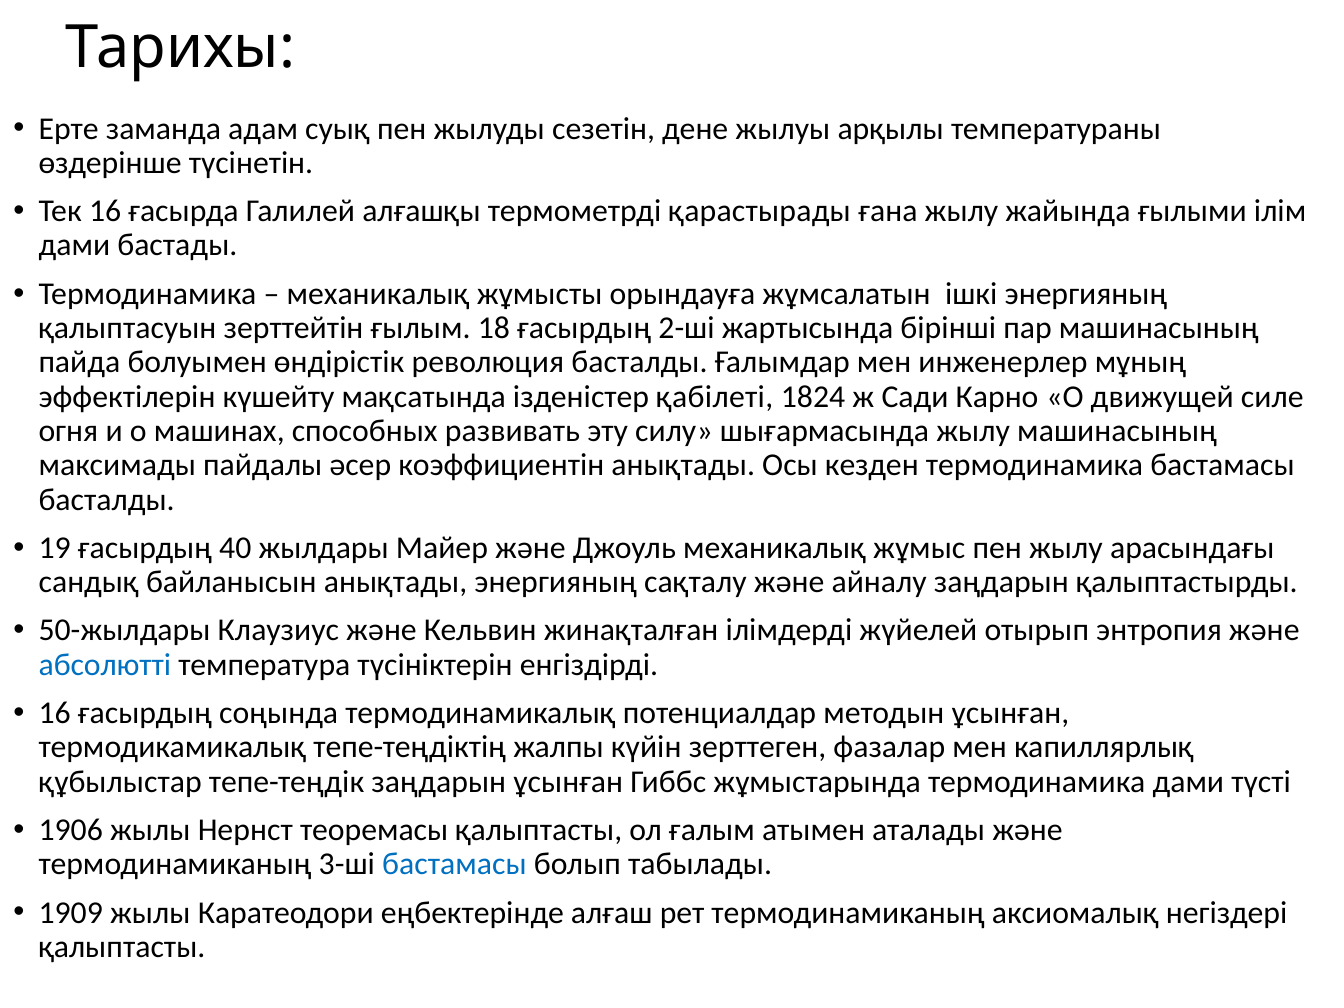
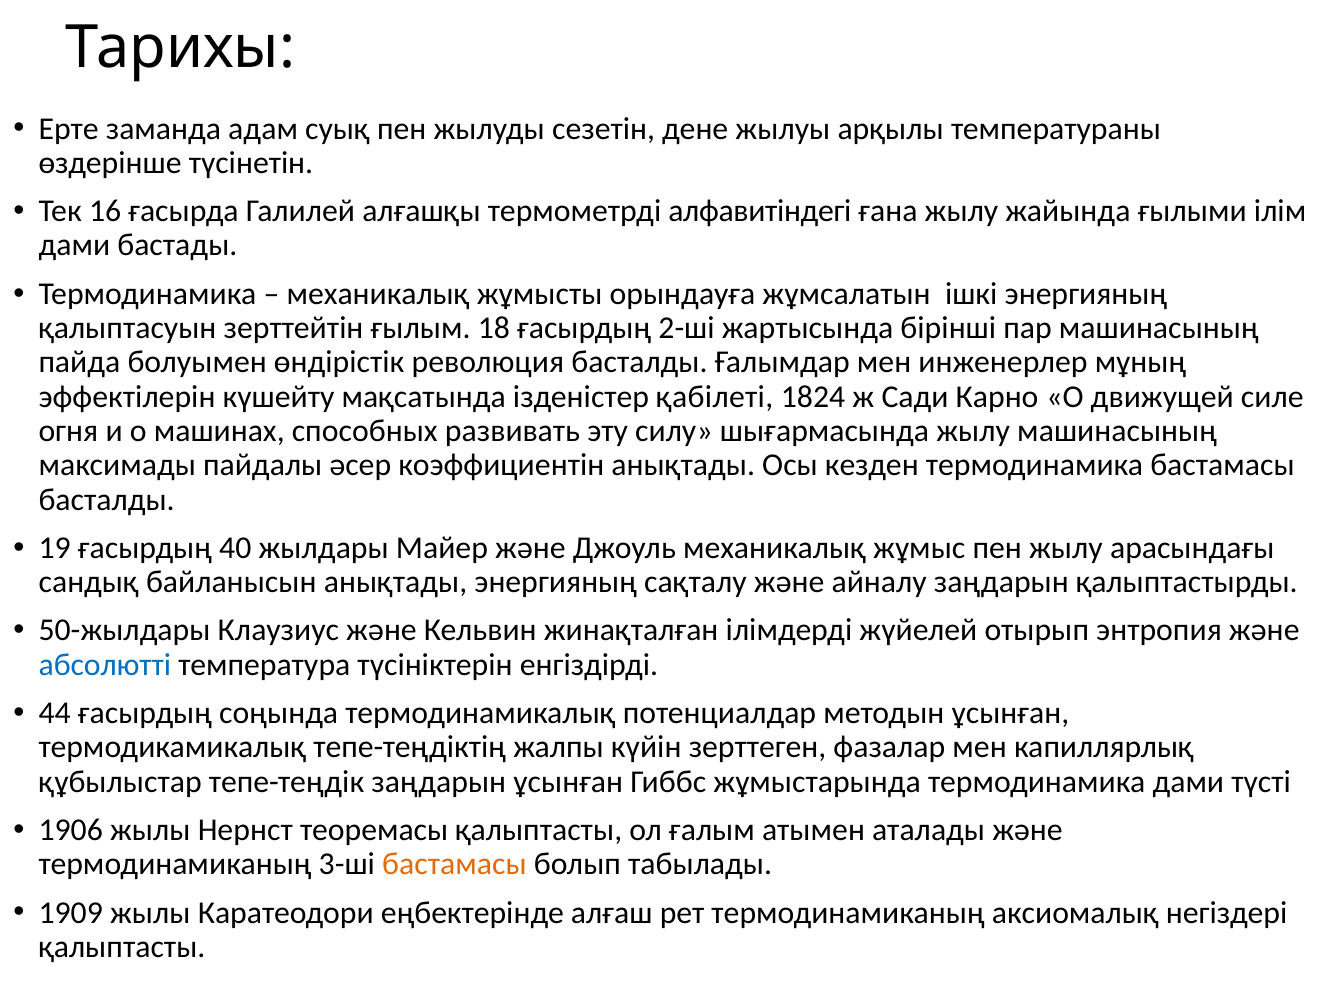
қарастырады: қарастырады -> алфавитіндегі (760, 211)
16: 16 -> 44 (55, 713)
бастамасы colour: blue -> orange (454, 864)
